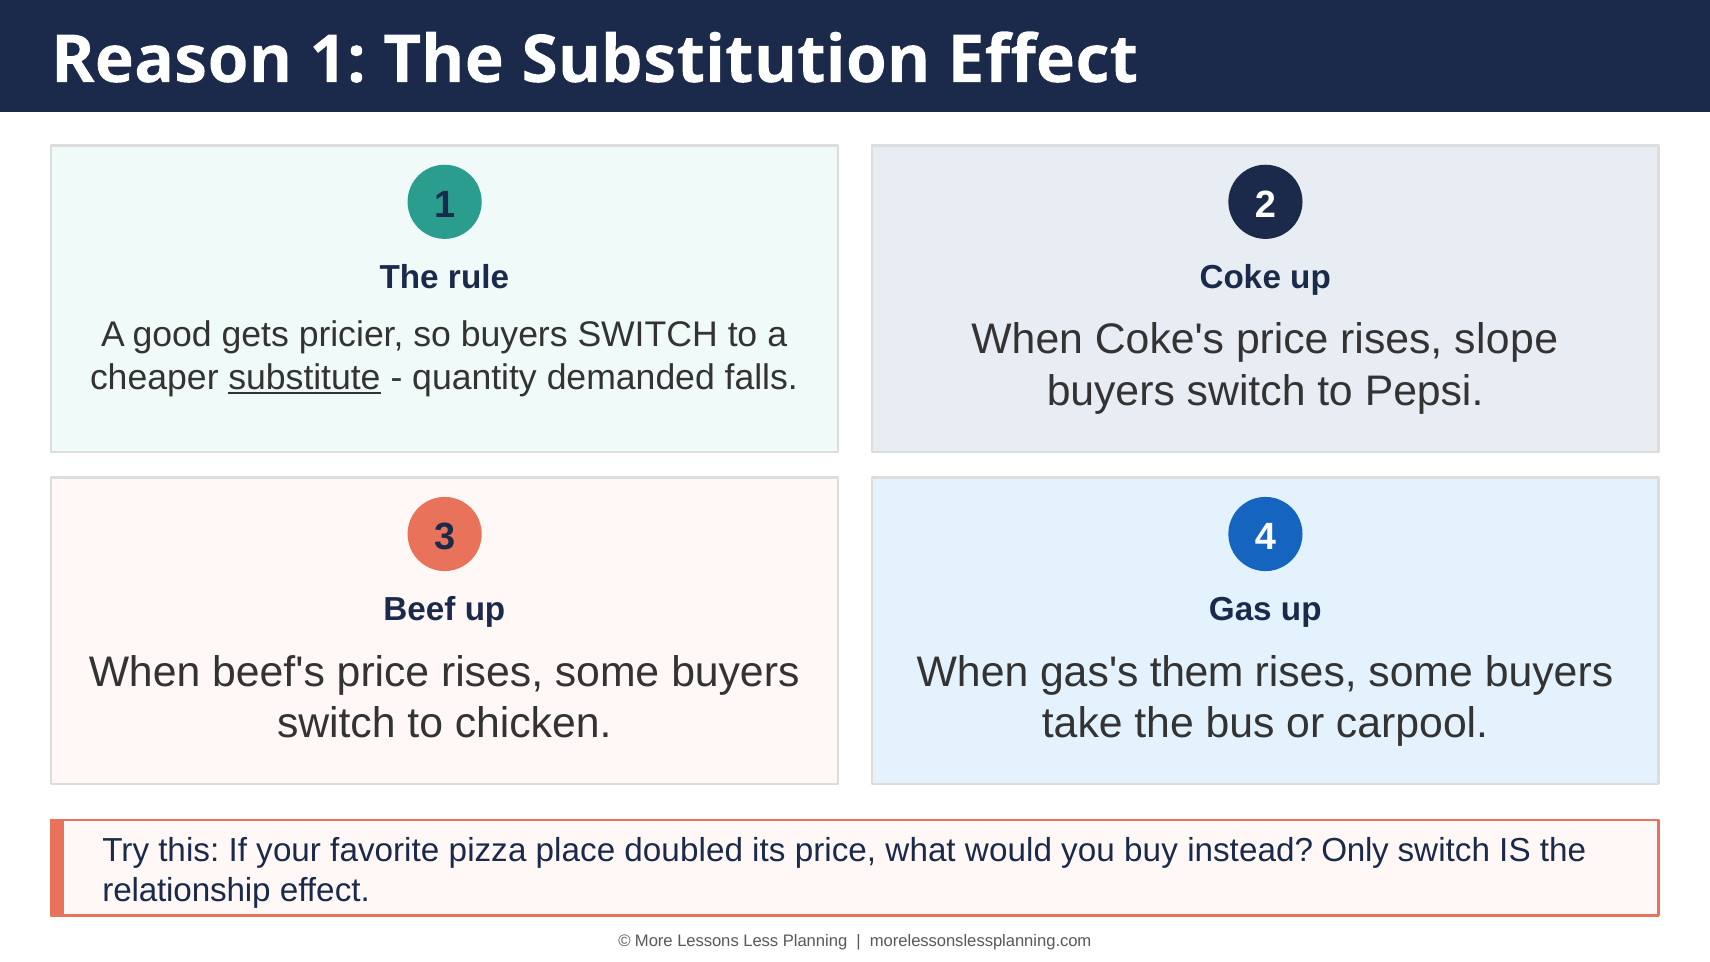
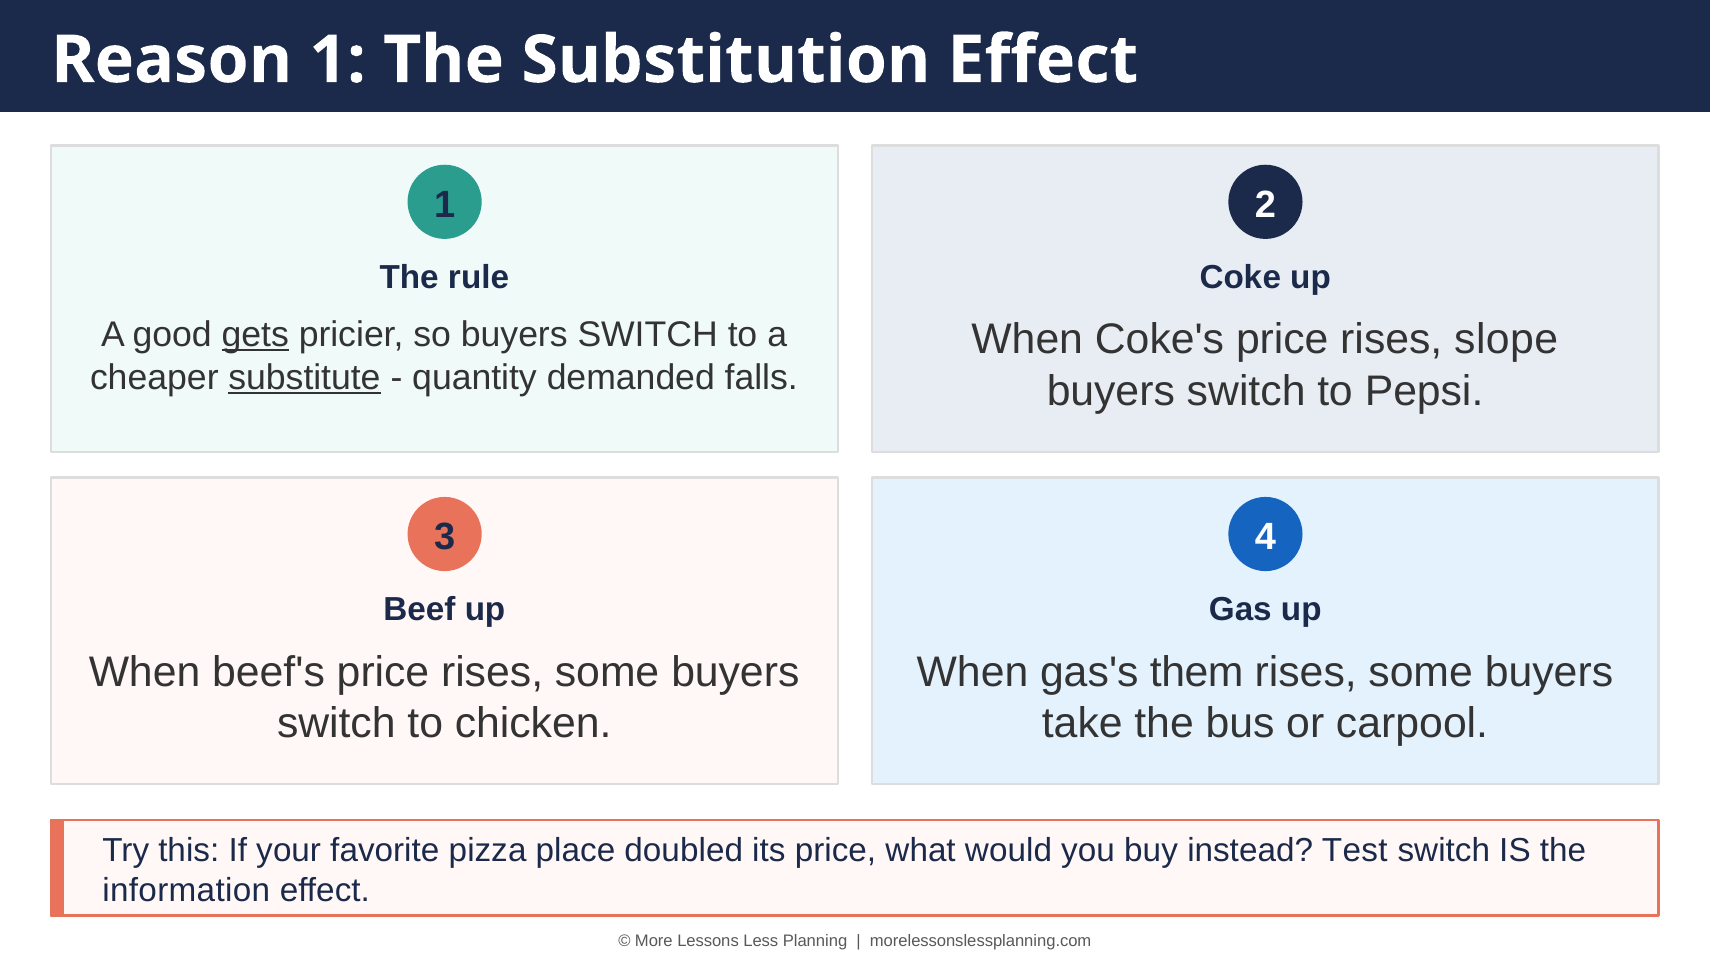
gets underline: none -> present (255, 335)
Only: Only -> Test (1355, 850)
relationship: relationship -> information (186, 890)
